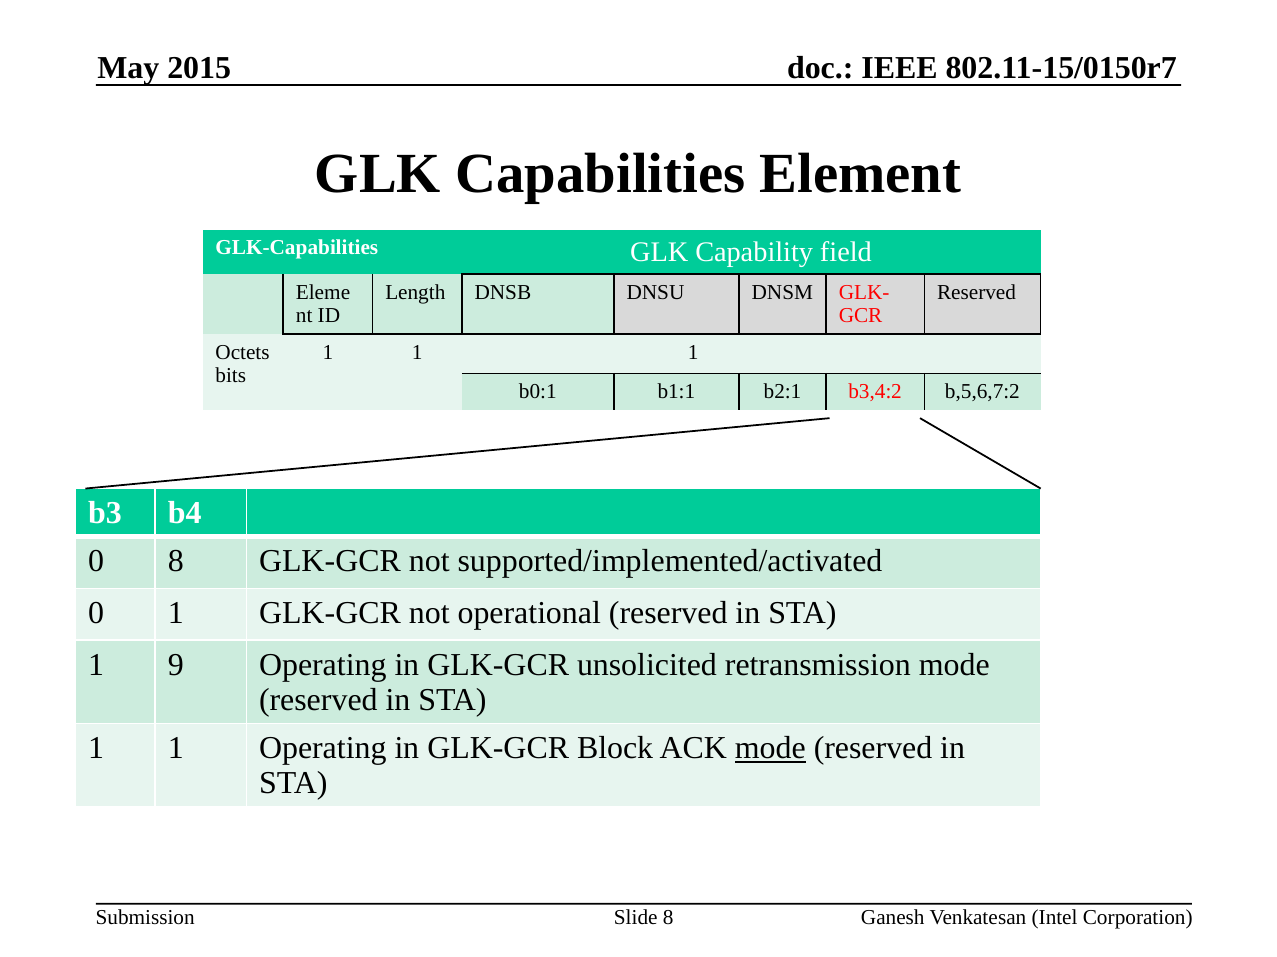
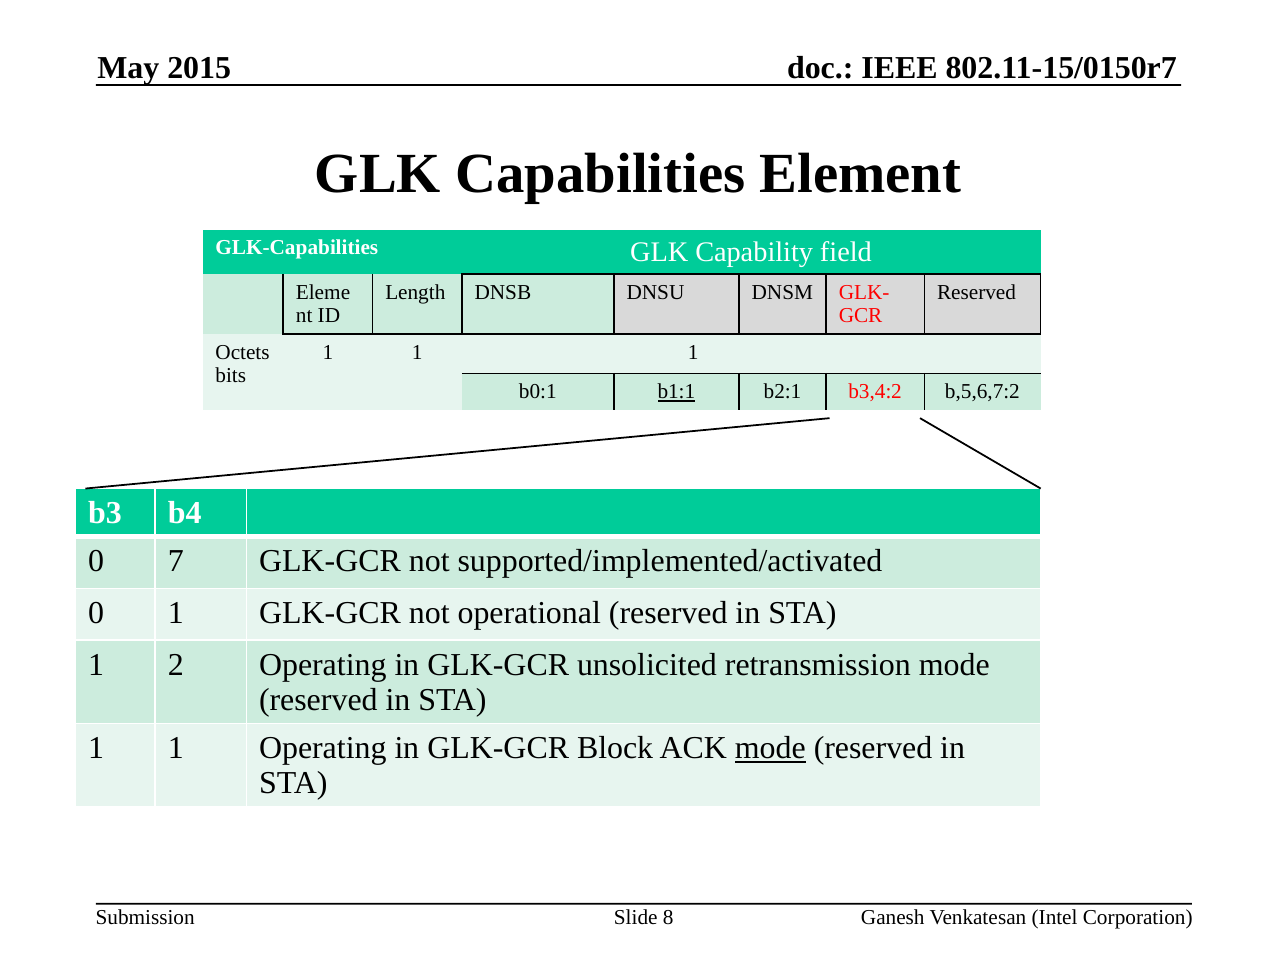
b1:1 underline: none -> present (676, 392)
0 8: 8 -> 7 (176, 561)
9: 9 -> 2 (176, 665)
